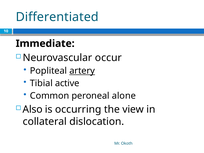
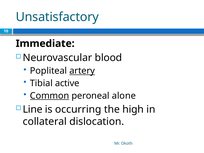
Differentiated: Differentiated -> Unsatisfactory (57, 17)
occur: occur -> blood (108, 58)
Common underline: none -> present (50, 96)
Also: Also -> Line (33, 109)
view: view -> high (133, 109)
